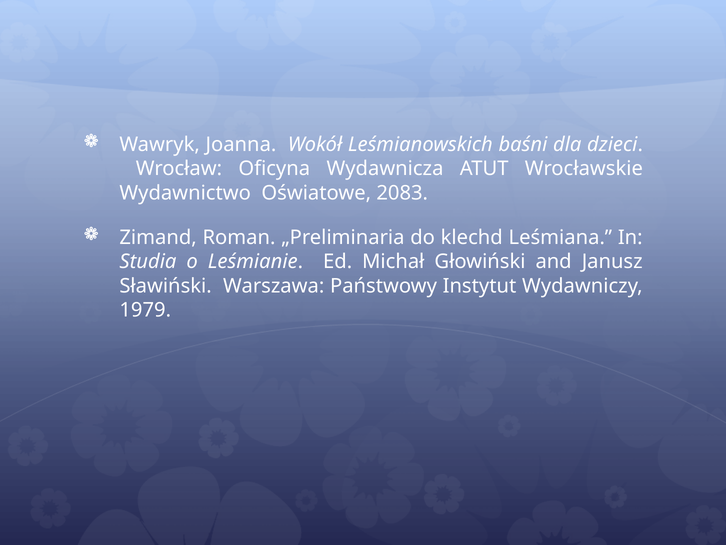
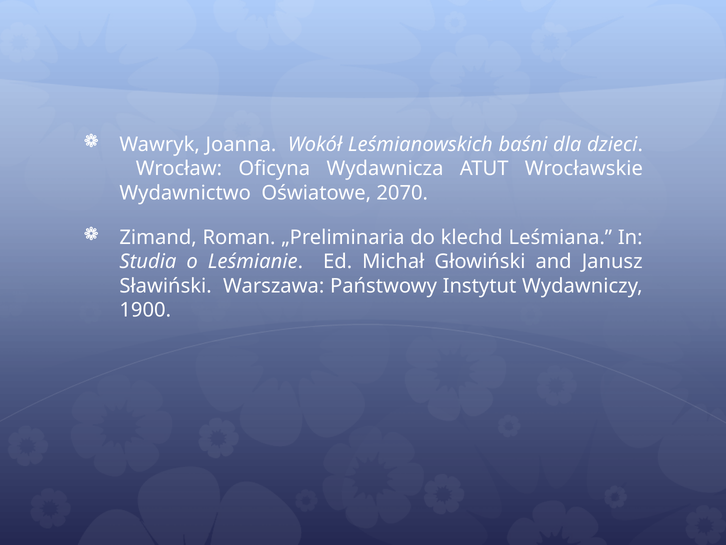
2083: 2083 -> 2070 (402, 193)
1979: 1979 -> 1900 (145, 310)
